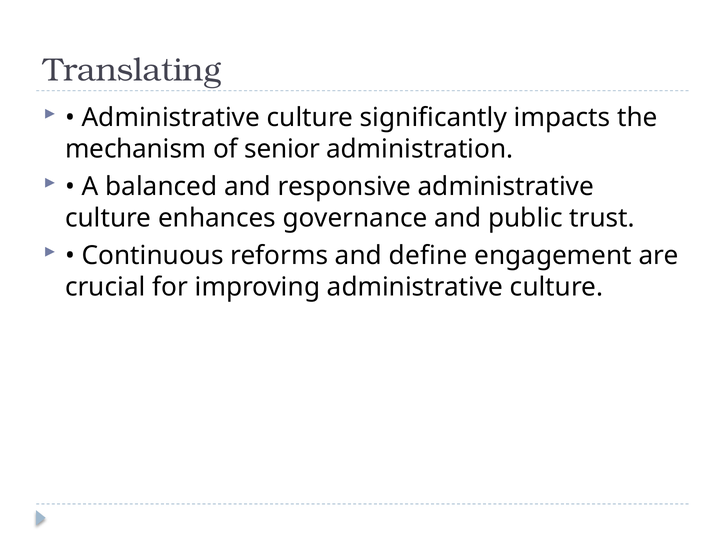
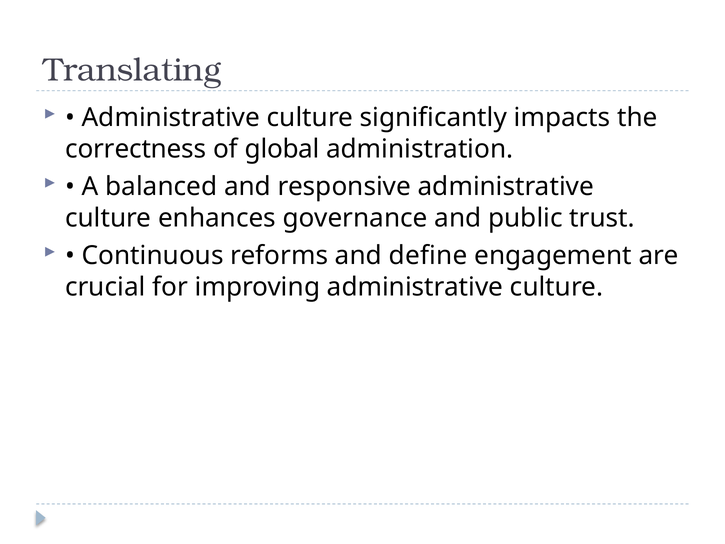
mechanism: mechanism -> correctness (136, 149)
senior: senior -> global (282, 149)
